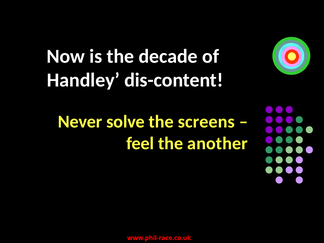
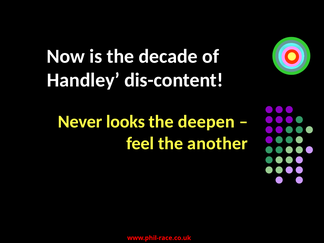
solve: solve -> looks (126, 122)
screens: screens -> deepen (206, 122)
